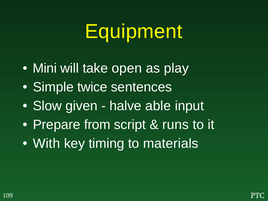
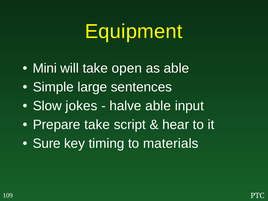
as play: play -> able (176, 68)
twice: twice -> large (92, 87)
given: given -> jokes (81, 106)
Prepare from: from -> take (97, 125)
runs: runs -> hear (176, 125)
With: With -> Sure (47, 143)
